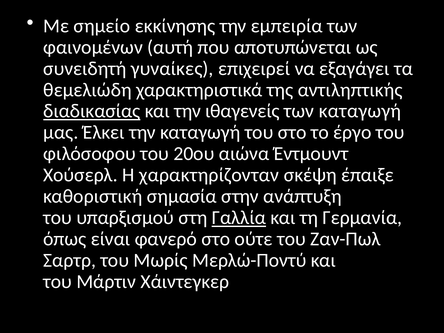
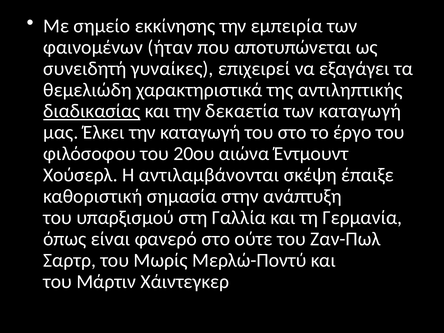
αυτή: αυτή -> ήταν (170, 47)
ιθαγενείς: ιθαγενείς -> δεκαετία (242, 111)
χαρακτηρίζονταν: χαρακτηρίζονταν -> αντιλαμβάνονται (209, 175)
Γαλλία underline: present -> none (239, 218)
